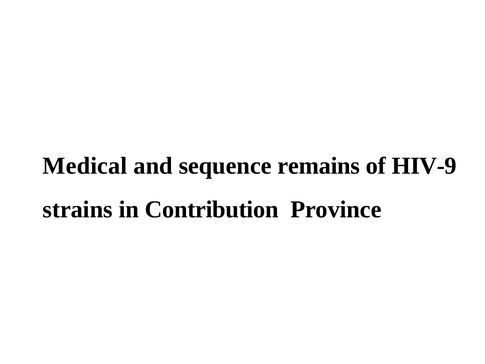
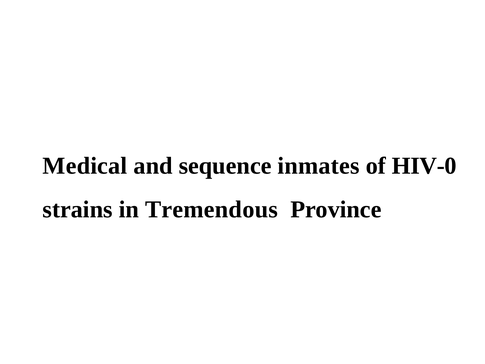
remains: remains -> inmates (319, 166)
HIV-9: HIV-9 -> HIV-0 (424, 166)
Contribution: Contribution -> Tremendous (211, 209)
